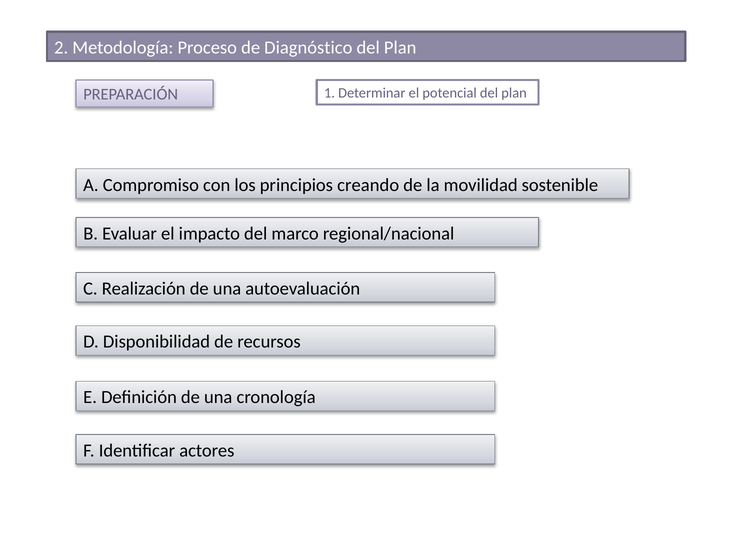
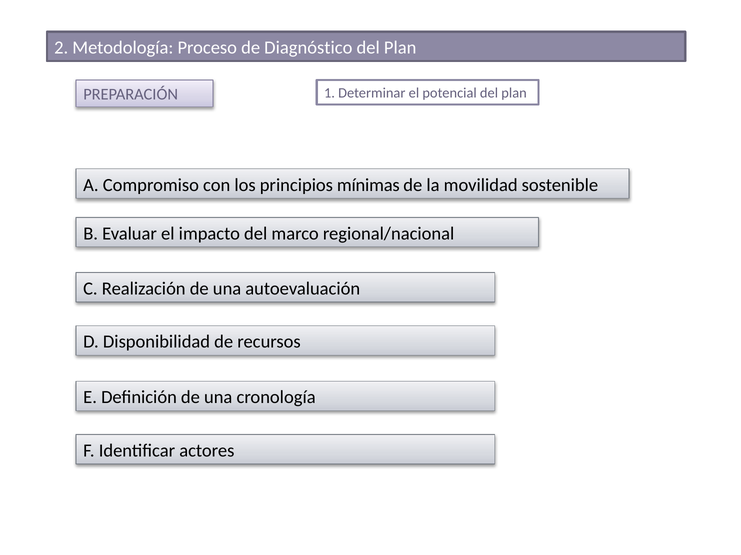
creando: creando -> mínimas (368, 185)
